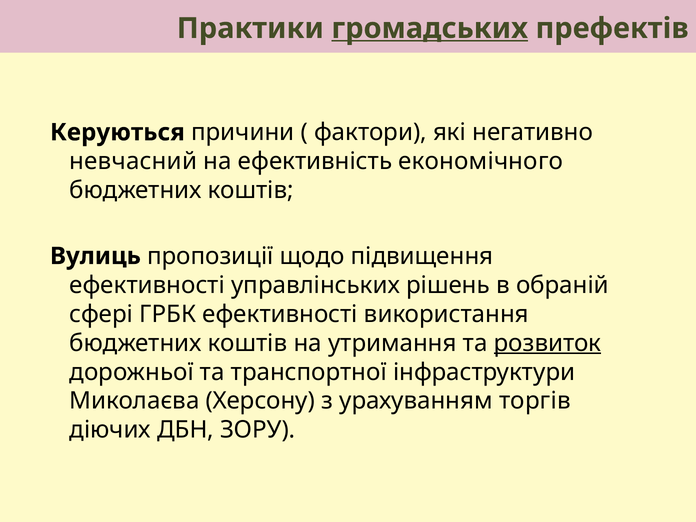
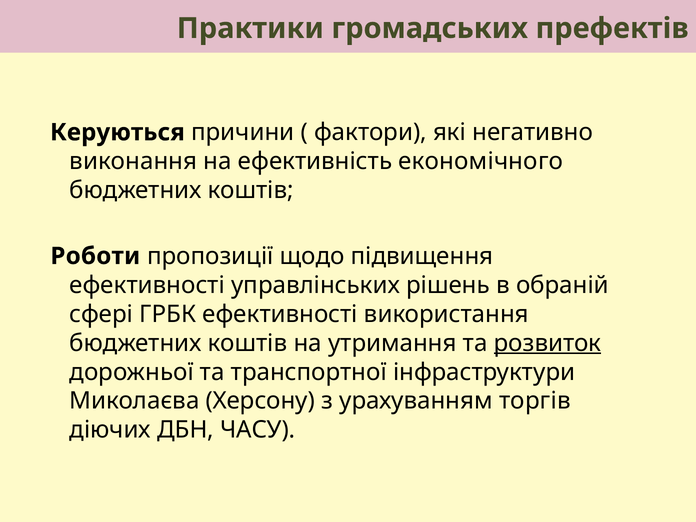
громадських underline: present -> none (430, 28)
невчасний: невчасний -> виконання (133, 161)
Вулиць: Вулиць -> Роботи (95, 256)
ЗОРУ: ЗОРУ -> ЧАСУ (258, 430)
